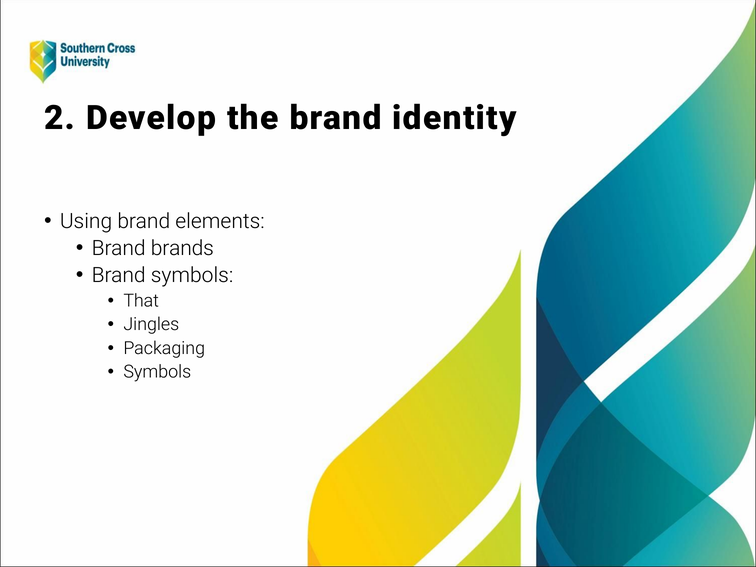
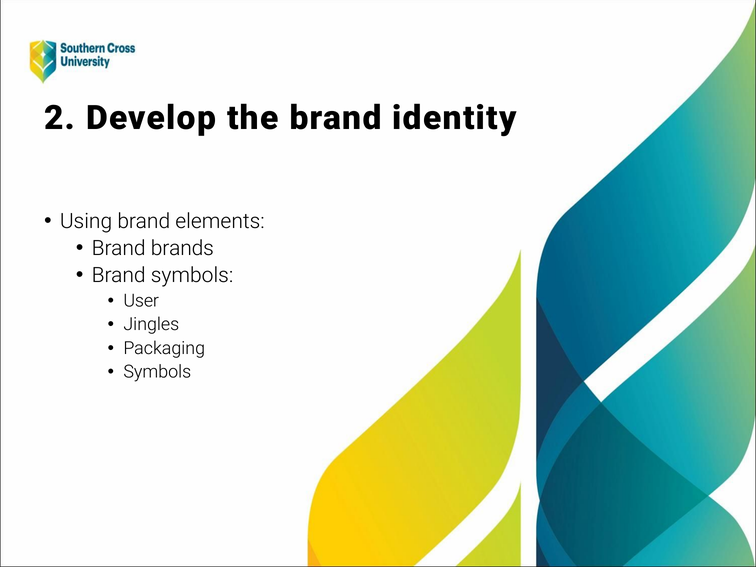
That: That -> User (141, 301)
